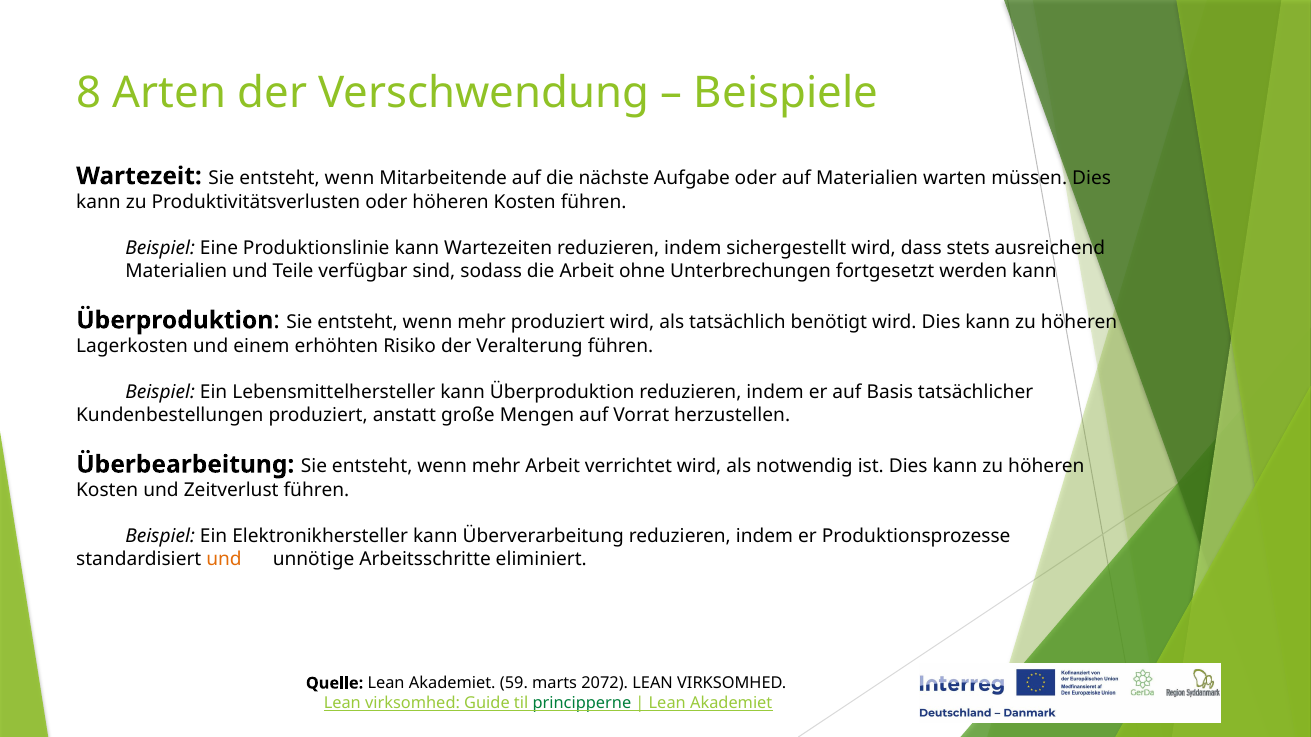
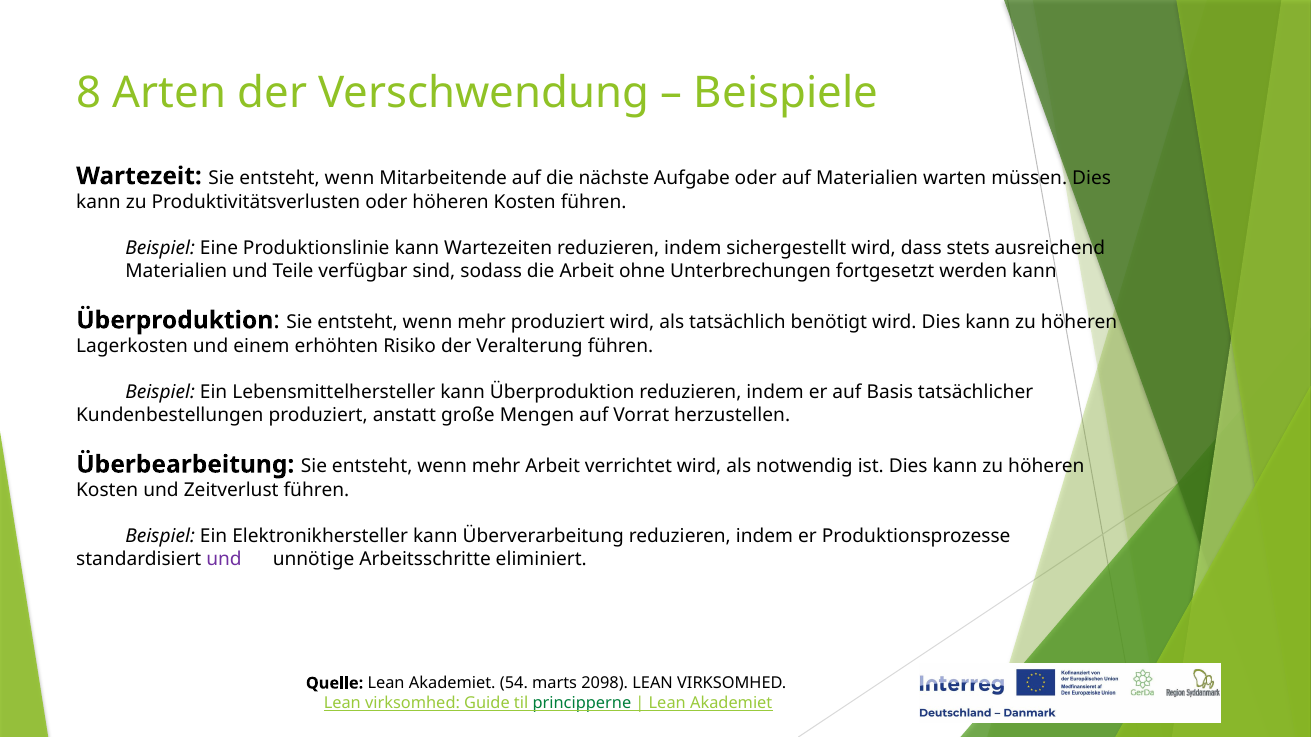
und colour: orange -> purple (224, 559)
59: 59 -> 54 (514, 684)
2072: 2072 -> 2098 (605, 684)
